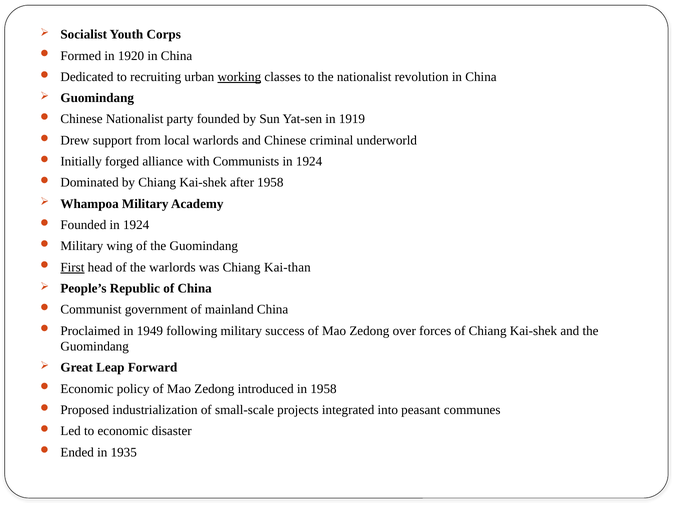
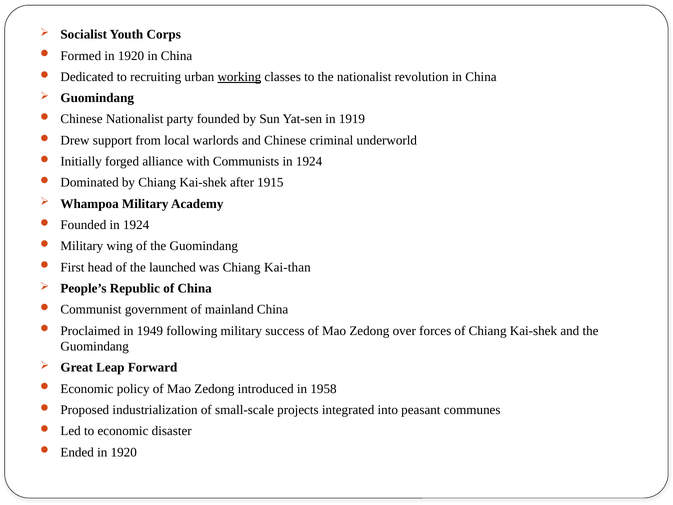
after 1958: 1958 -> 1915 (270, 183)
First underline: present -> none (72, 267)
the warlords: warlords -> launched (172, 267)
Ended in 1935: 1935 -> 1920 (124, 452)
